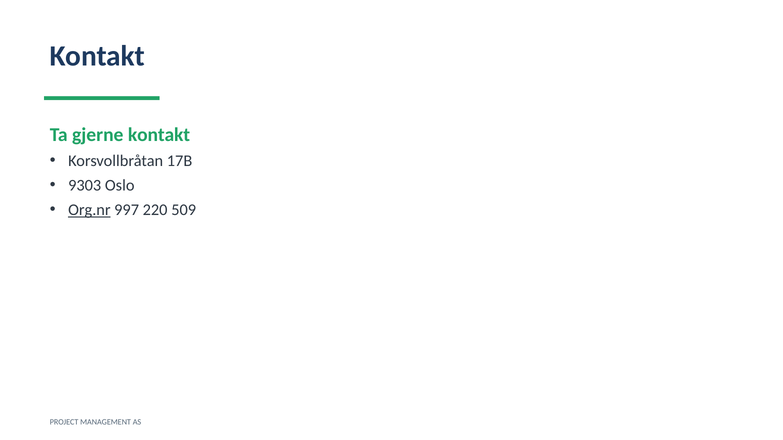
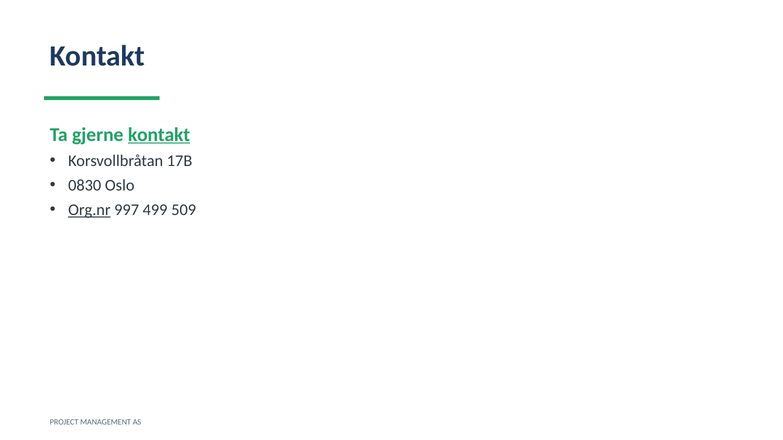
kontakt underline: none -> present (159, 135)
9303: 9303 -> 0830 (85, 185)
220: 220 -> 499 (155, 210)
